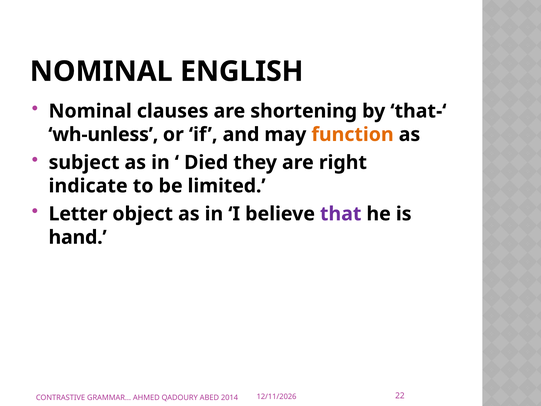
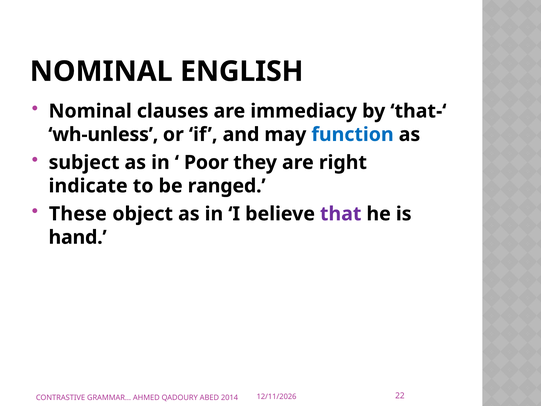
shortening: shortening -> immediacy (304, 111)
function colour: orange -> blue (353, 134)
Died: Died -> Poor (206, 162)
limited: limited -> ranged (227, 186)
Letter: Letter -> These (78, 214)
